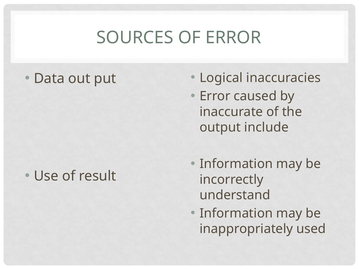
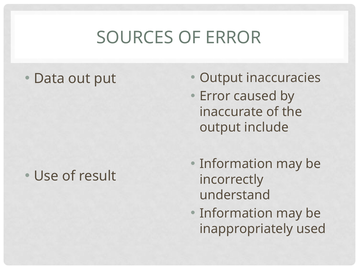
Logical: Logical -> Output (221, 78)
